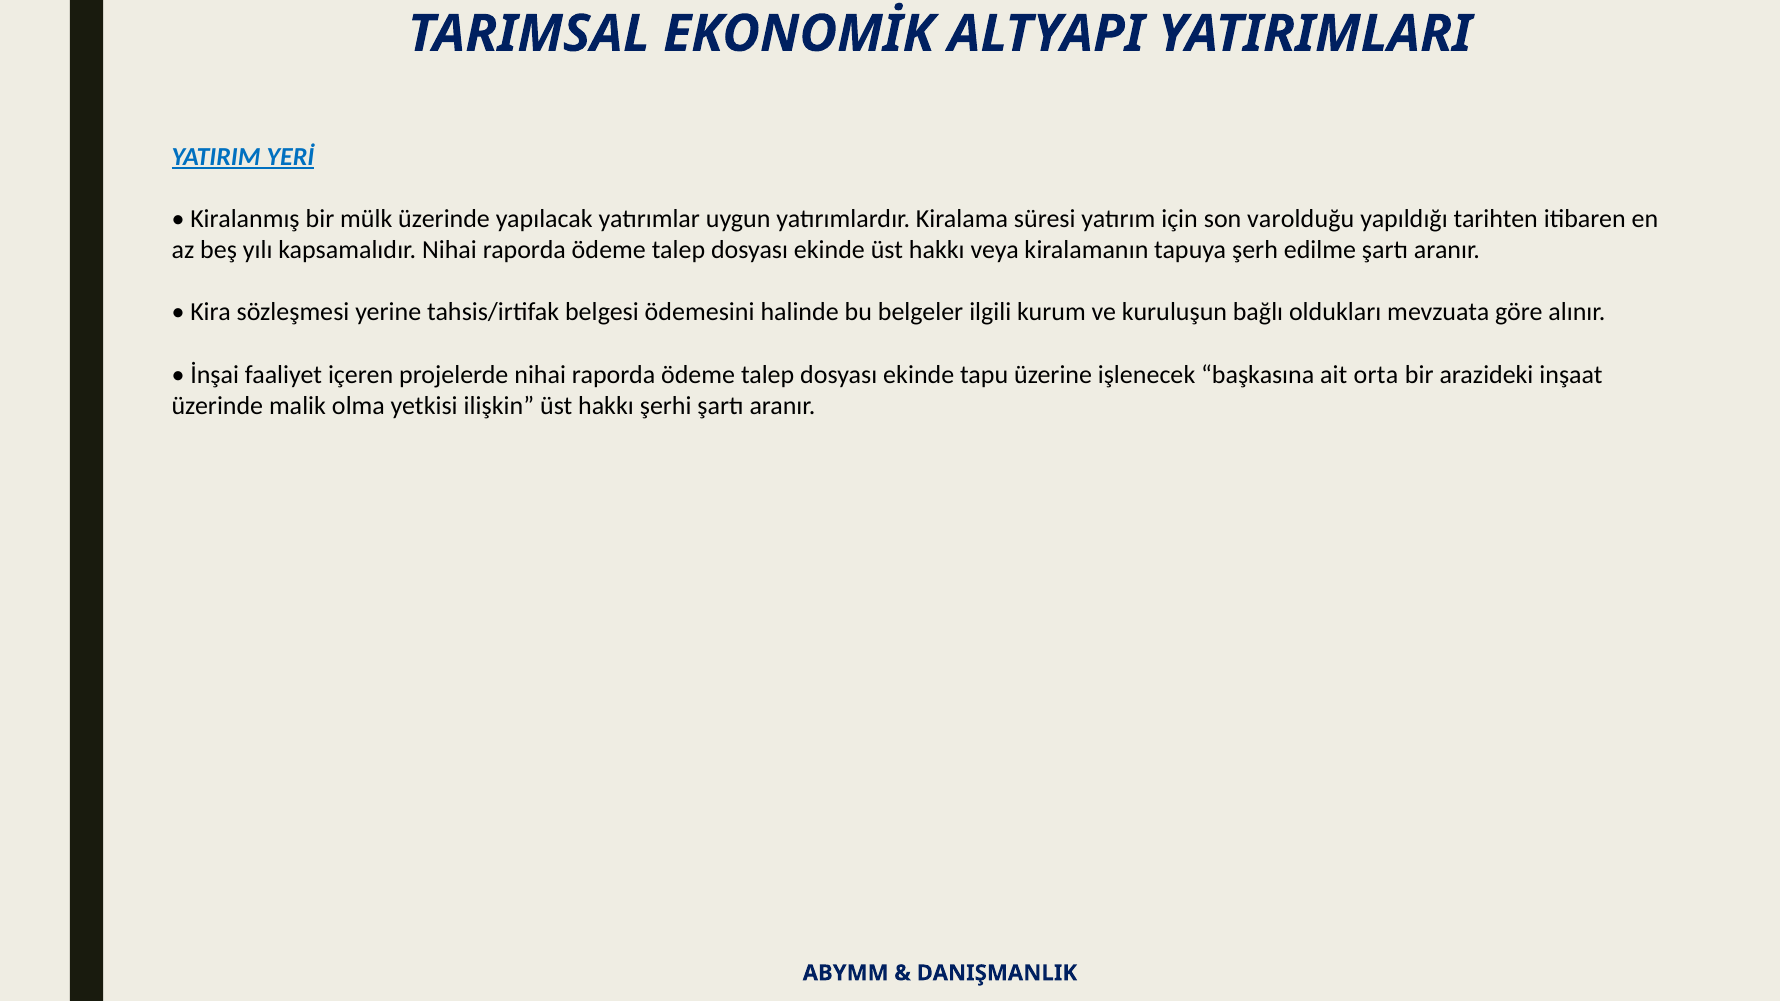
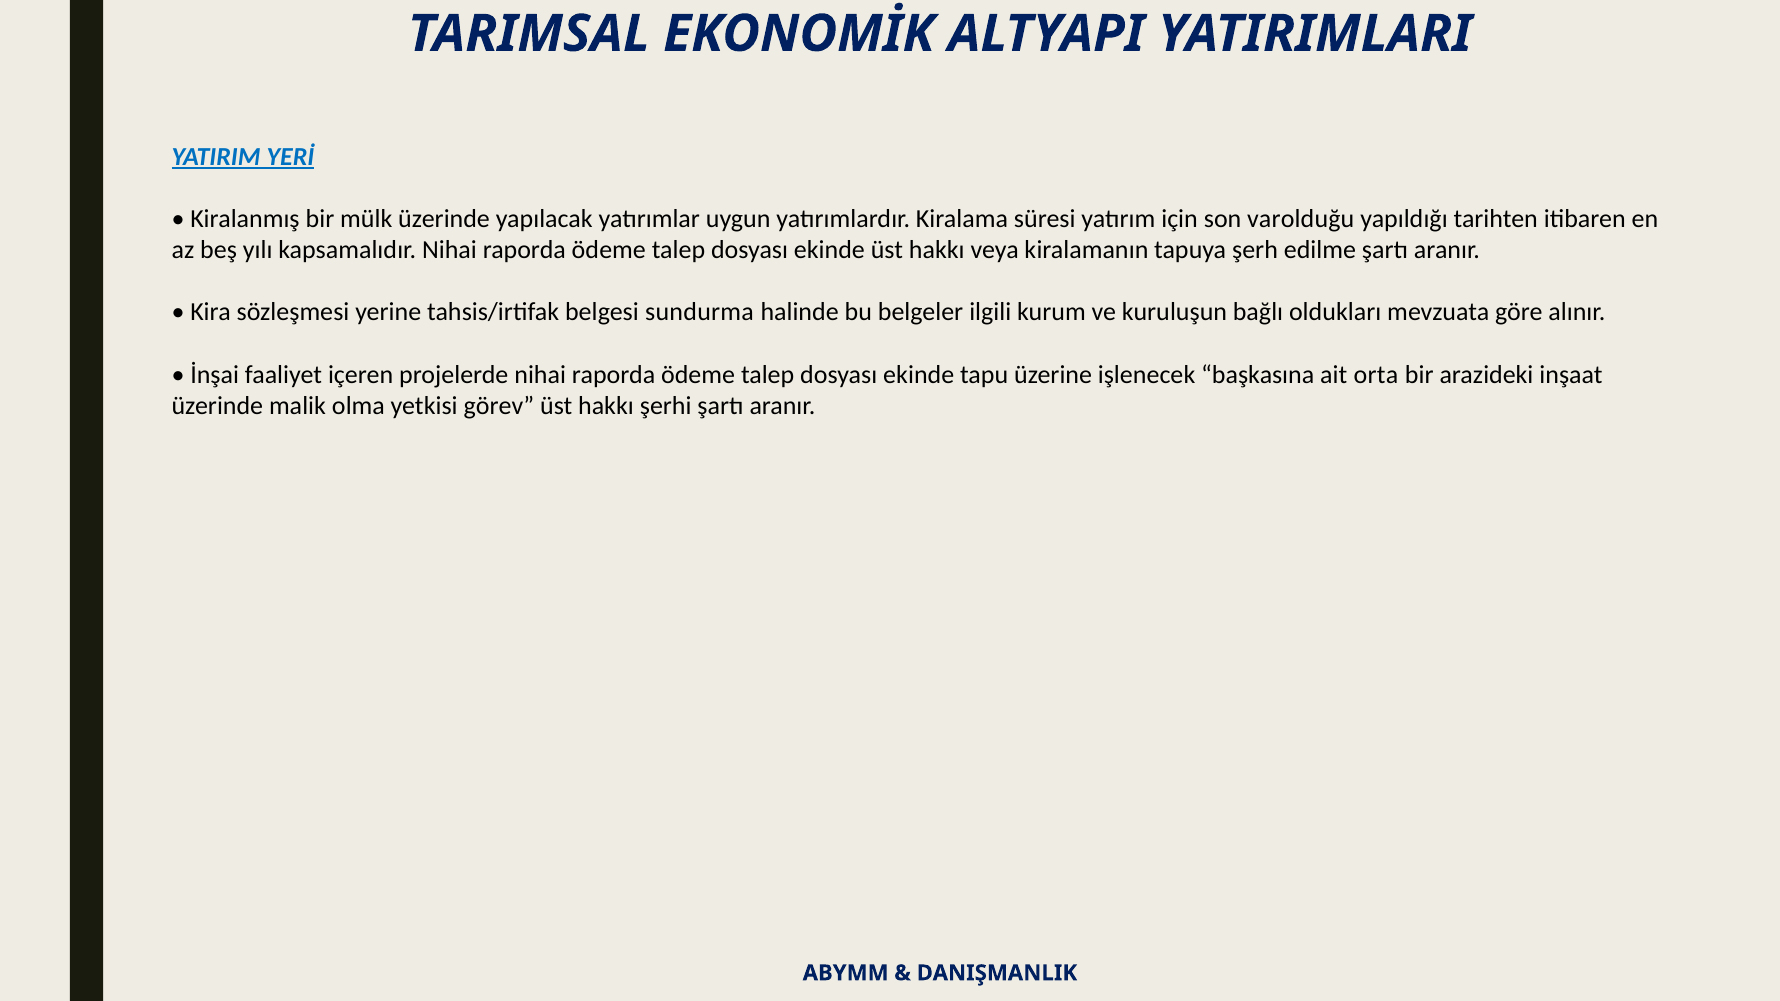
ödemesini: ödemesini -> sundurma (700, 312)
ilişkin: ilişkin -> görev (499, 406)
